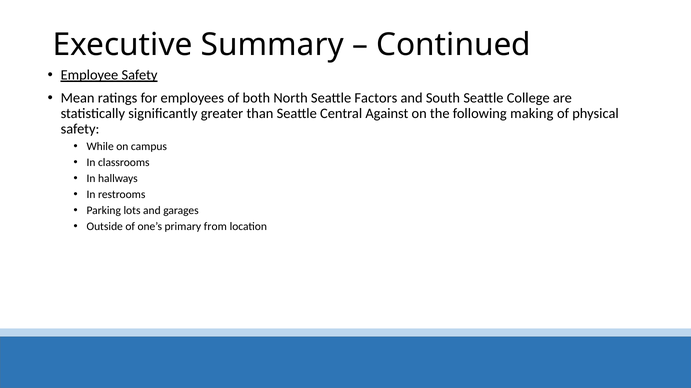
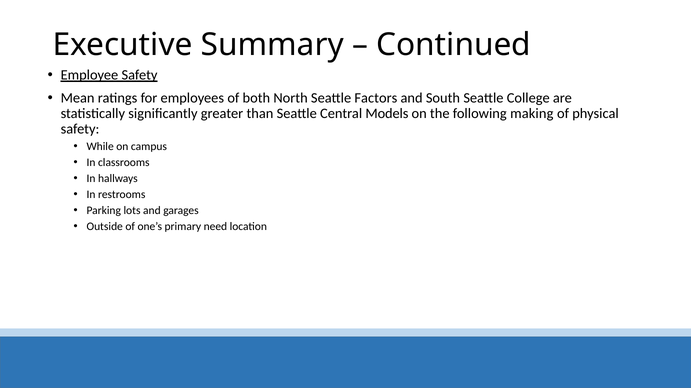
Against: Against -> Models (387, 114)
from: from -> need (215, 227)
